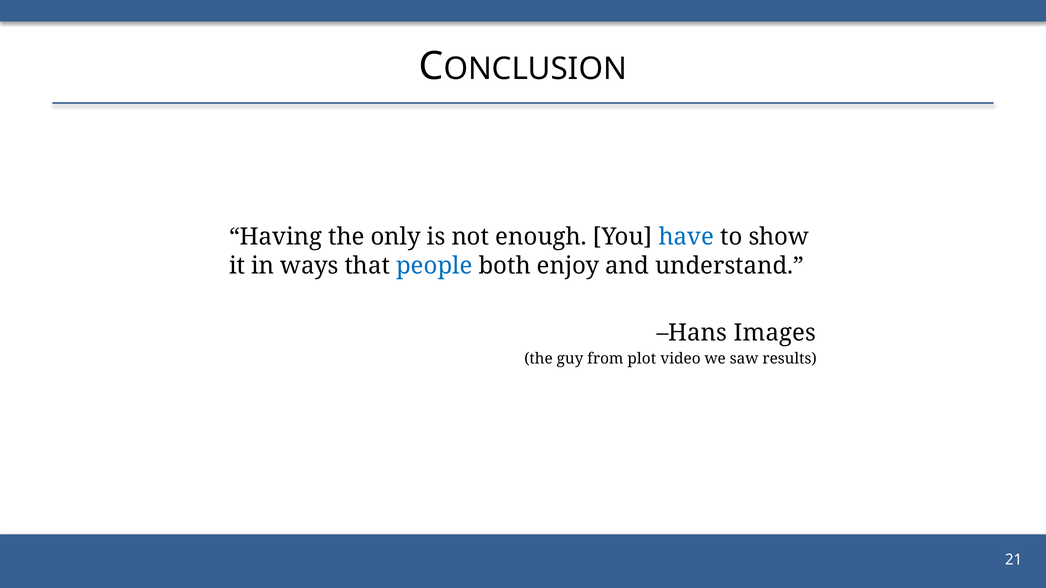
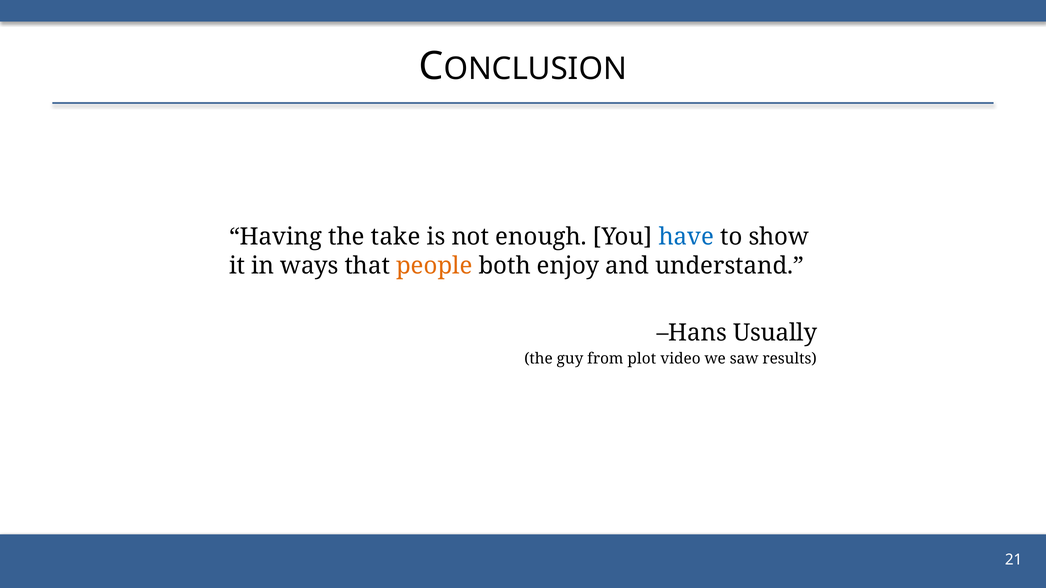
only: only -> take (396, 237)
people colour: blue -> orange (434, 266)
Images: Images -> Usually (775, 333)
